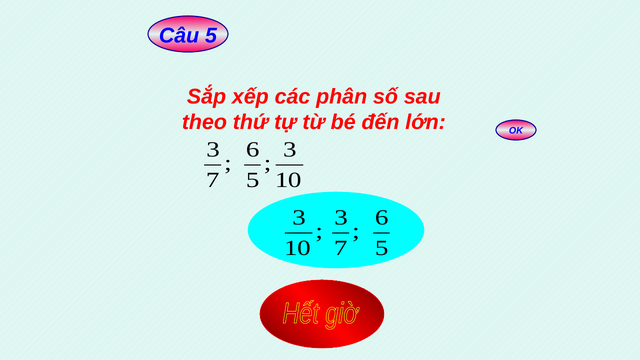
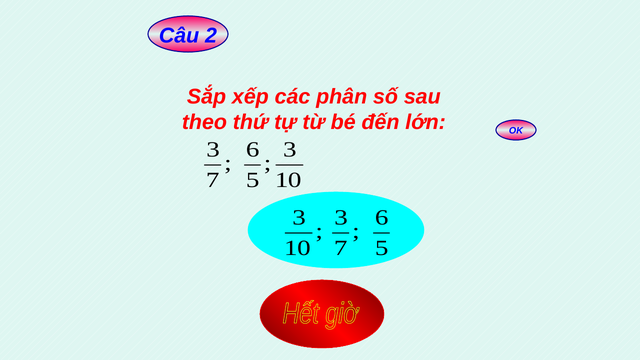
Câu 5: 5 -> 2 (211, 35)
